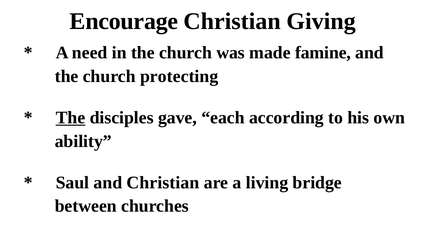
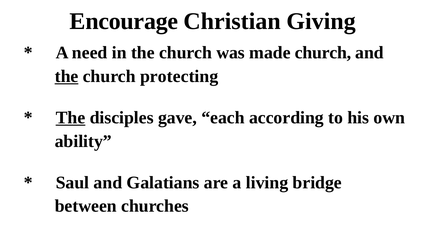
made famine: famine -> church (323, 53)
the underline: none -> present (67, 77)
and Christian: Christian -> Galatians (163, 183)
